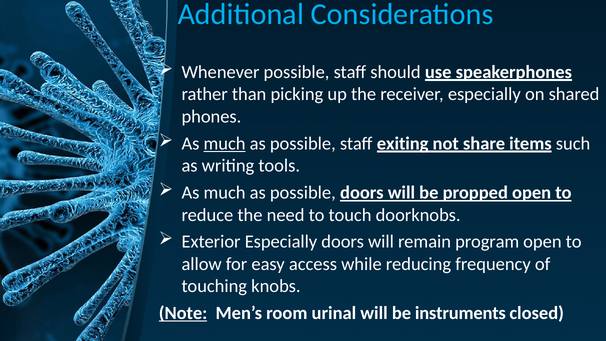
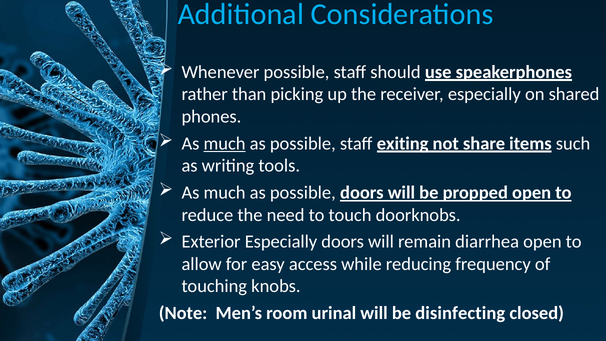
program: program -> diarrhea (487, 242)
Note underline: present -> none (183, 313)
instruments: instruments -> disinfecting (460, 313)
